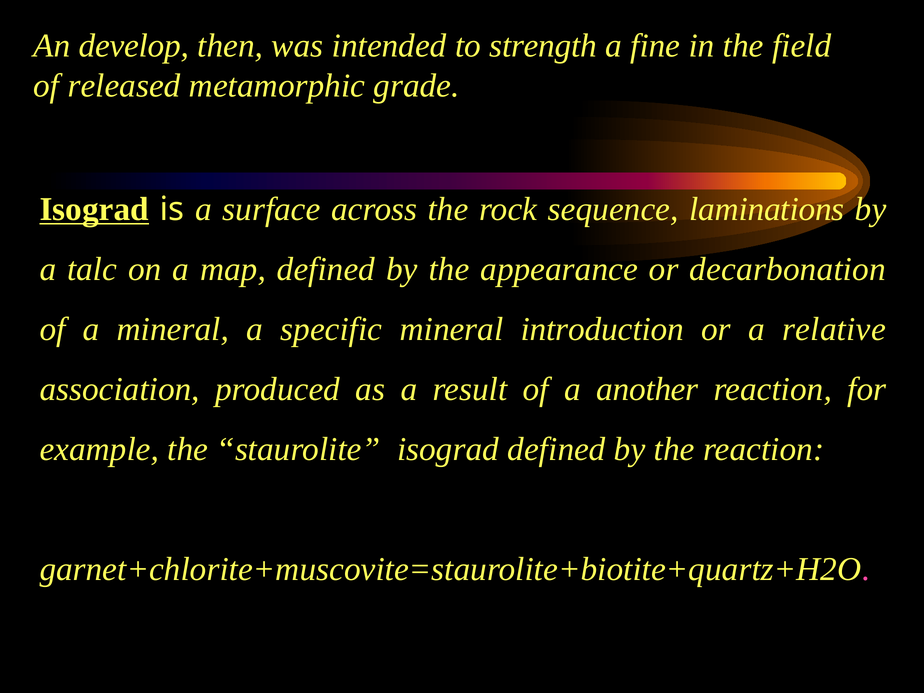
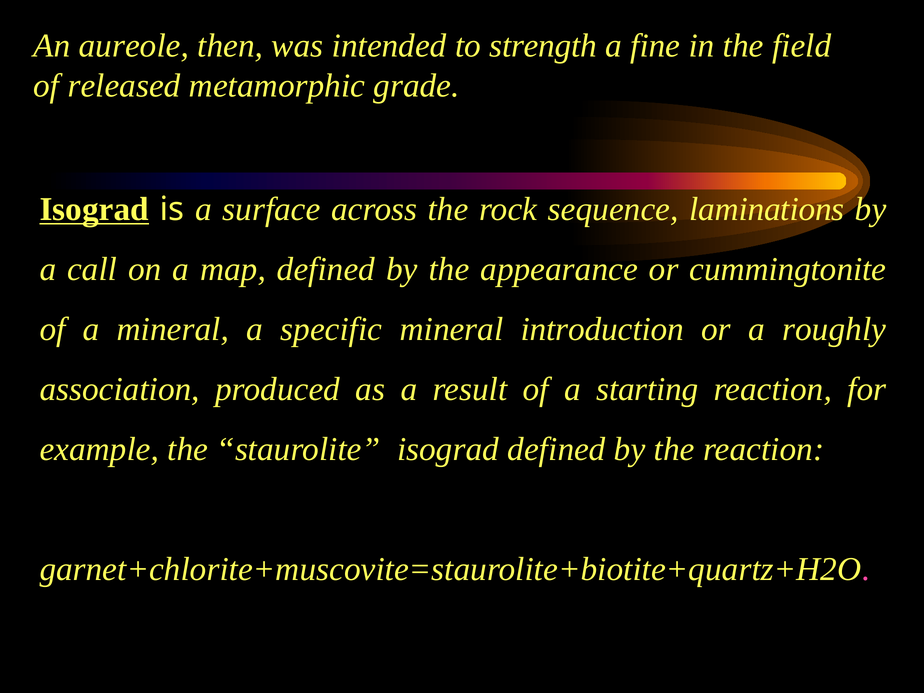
develop: develop -> aureole (134, 46)
talc: talc -> call (92, 269)
decarbonation: decarbonation -> cummingtonite (788, 269)
relative: relative -> roughly (834, 329)
another: another -> starting (647, 389)
